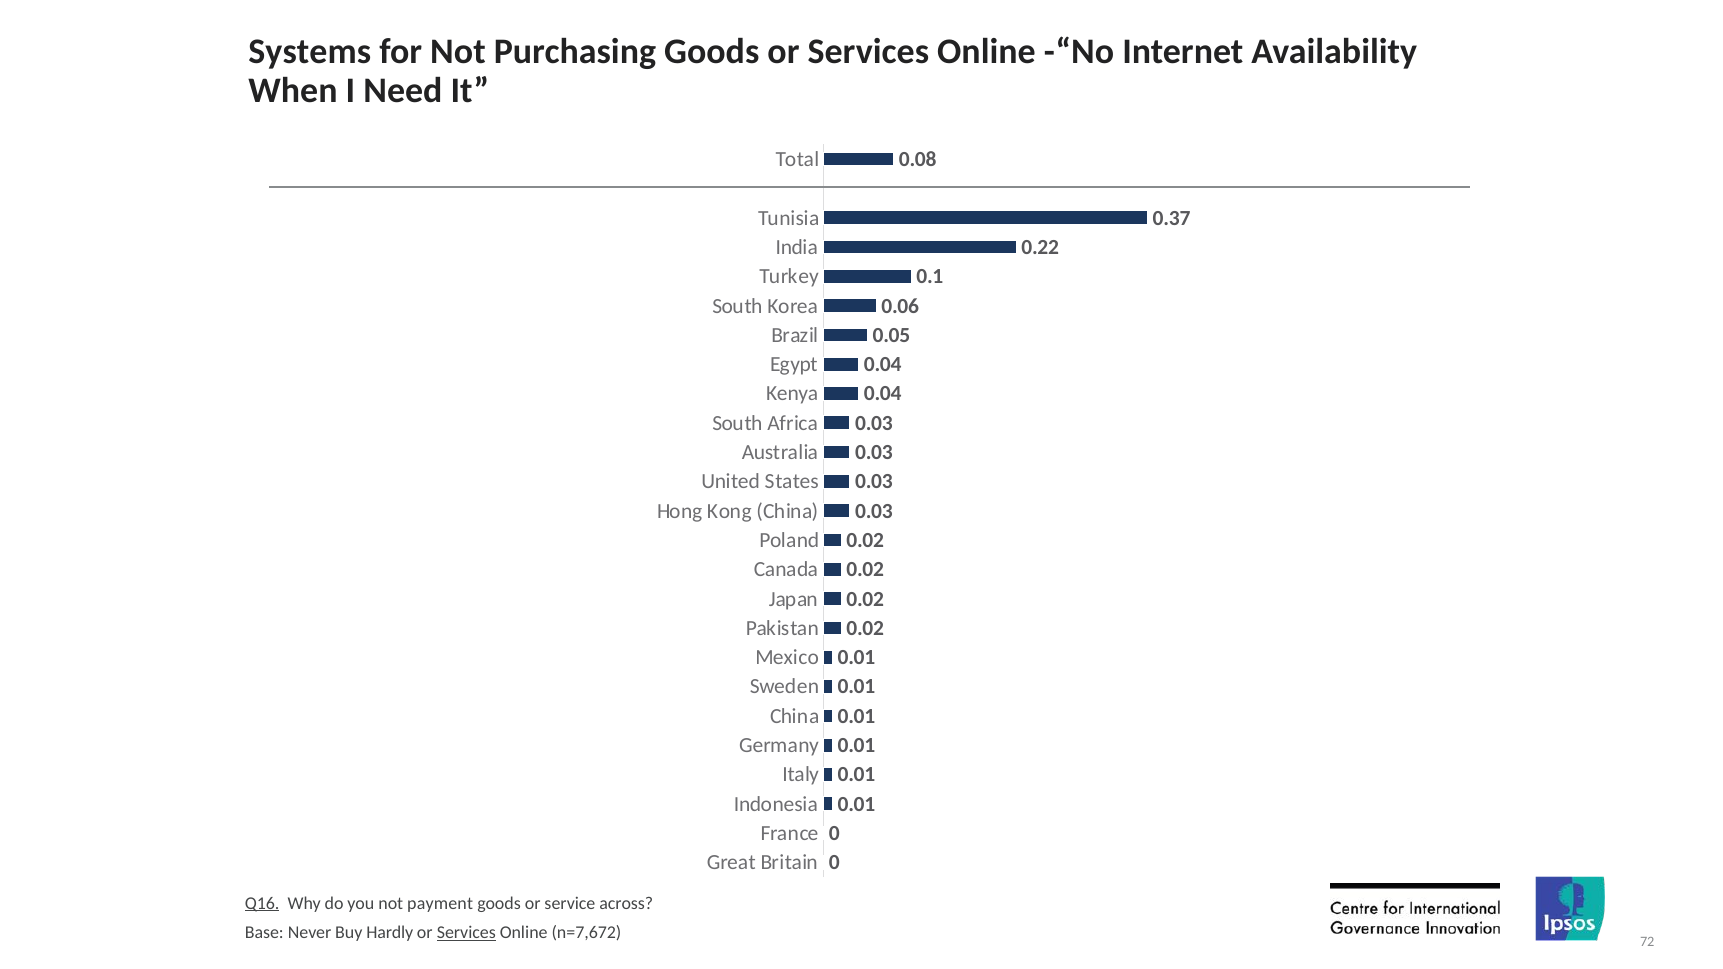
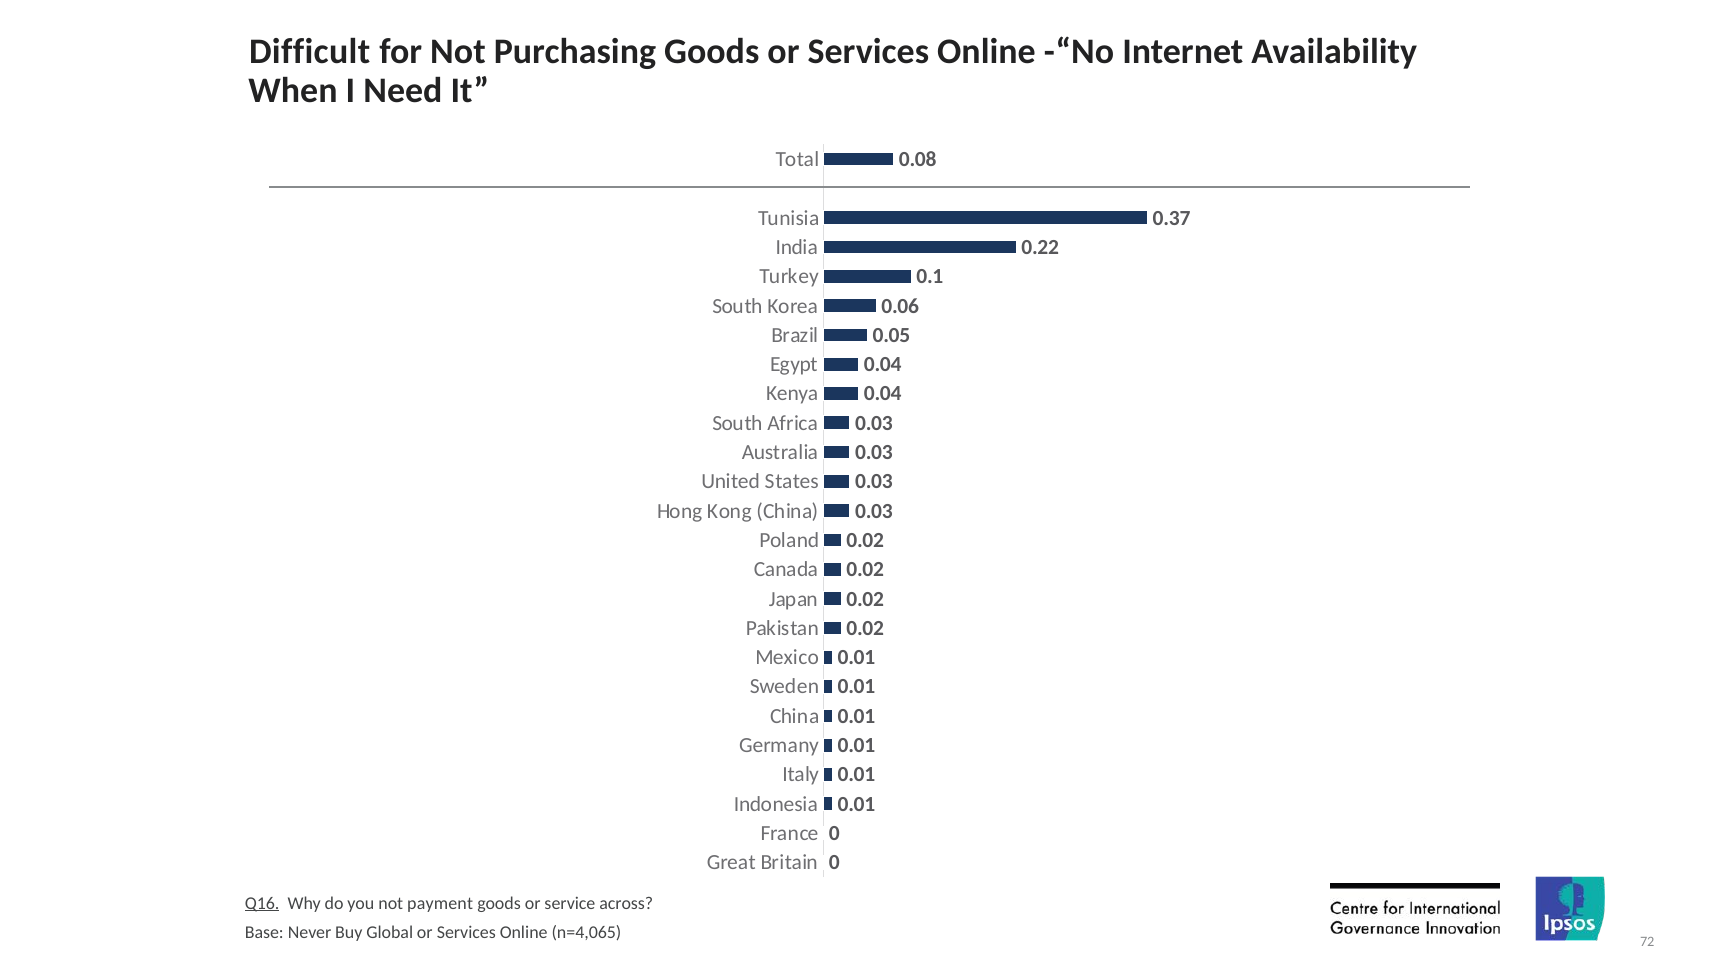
Systems: Systems -> Difficult (310, 51)
Hardly: Hardly -> Global (390, 933)
Services underline: present -> none (466, 933)
n=7,672: n=7,672 -> n=4,065 (586, 933)
